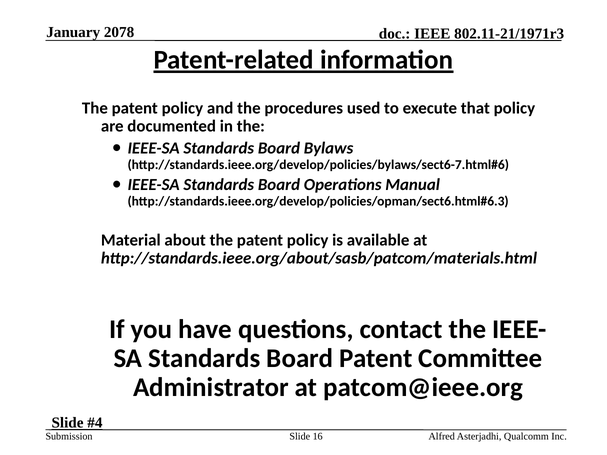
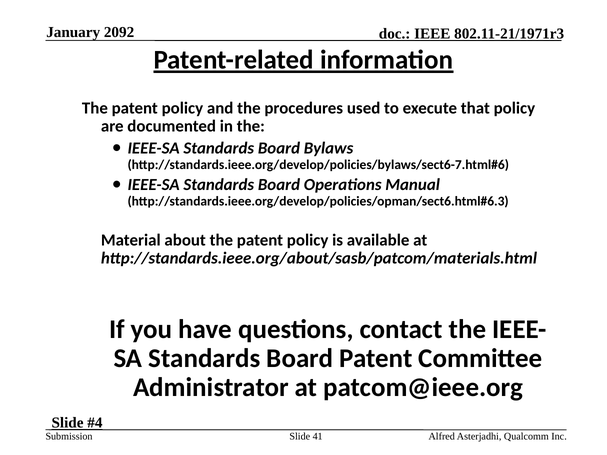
2078: 2078 -> 2092 (119, 32)
16: 16 -> 41 (318, 437)
